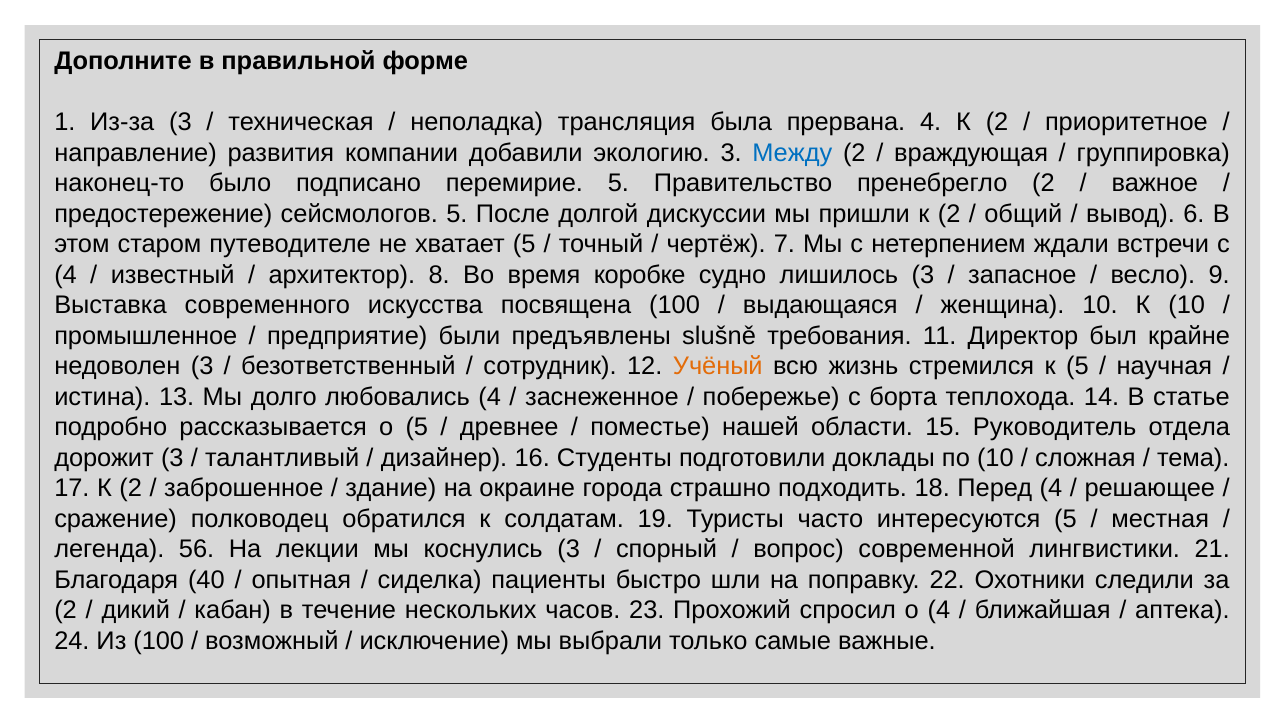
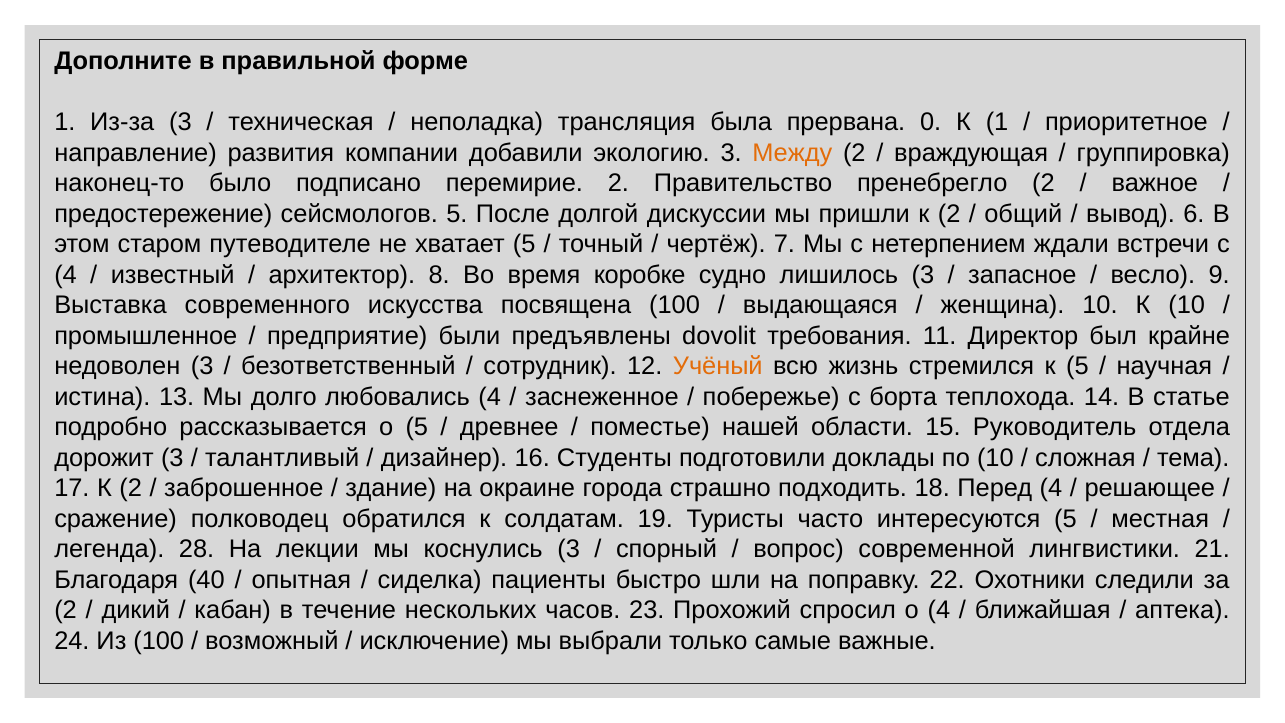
прервана 4: 4 -> 0 (931, 122)
2: 2 -> 1 (997, 122)
Между colour: blue -> orange (792, 153)
перемирие 5: 5 -> 2 (618, 183)
slušně: slušně -> dovolit (719, 336)
56: 56 -> 28 (197, 549)
